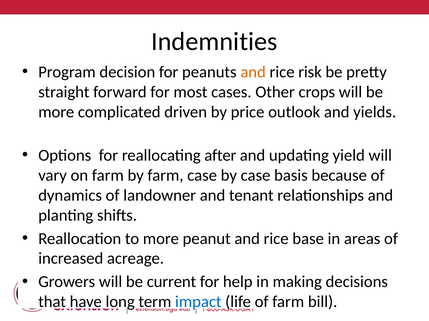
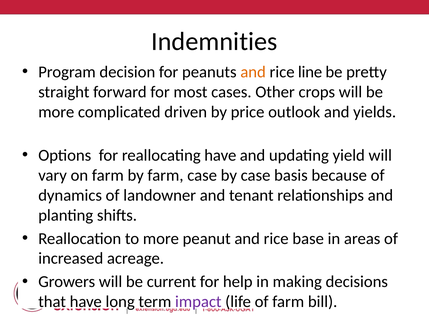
risk: risk -> line (310, 72)
reallocating after: after -> have (220, 156)
impact colour: blue -> purple (198, 303)
